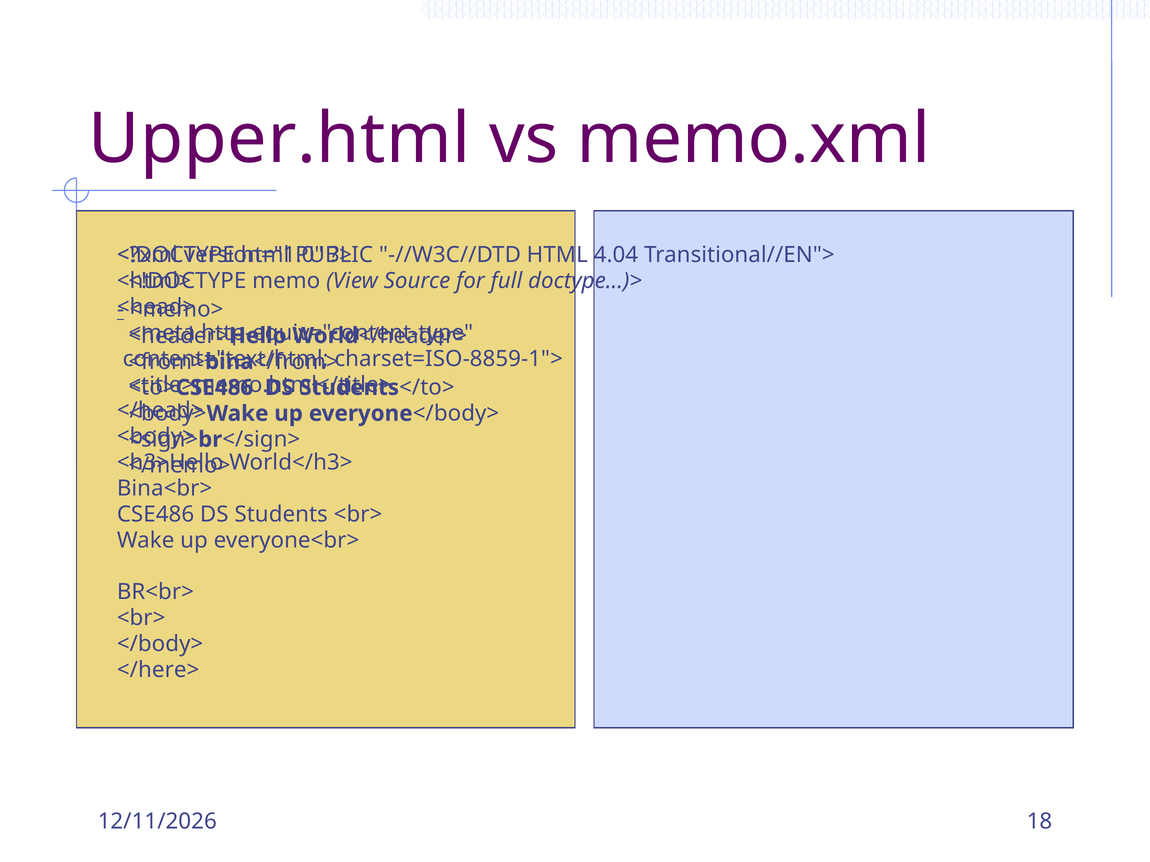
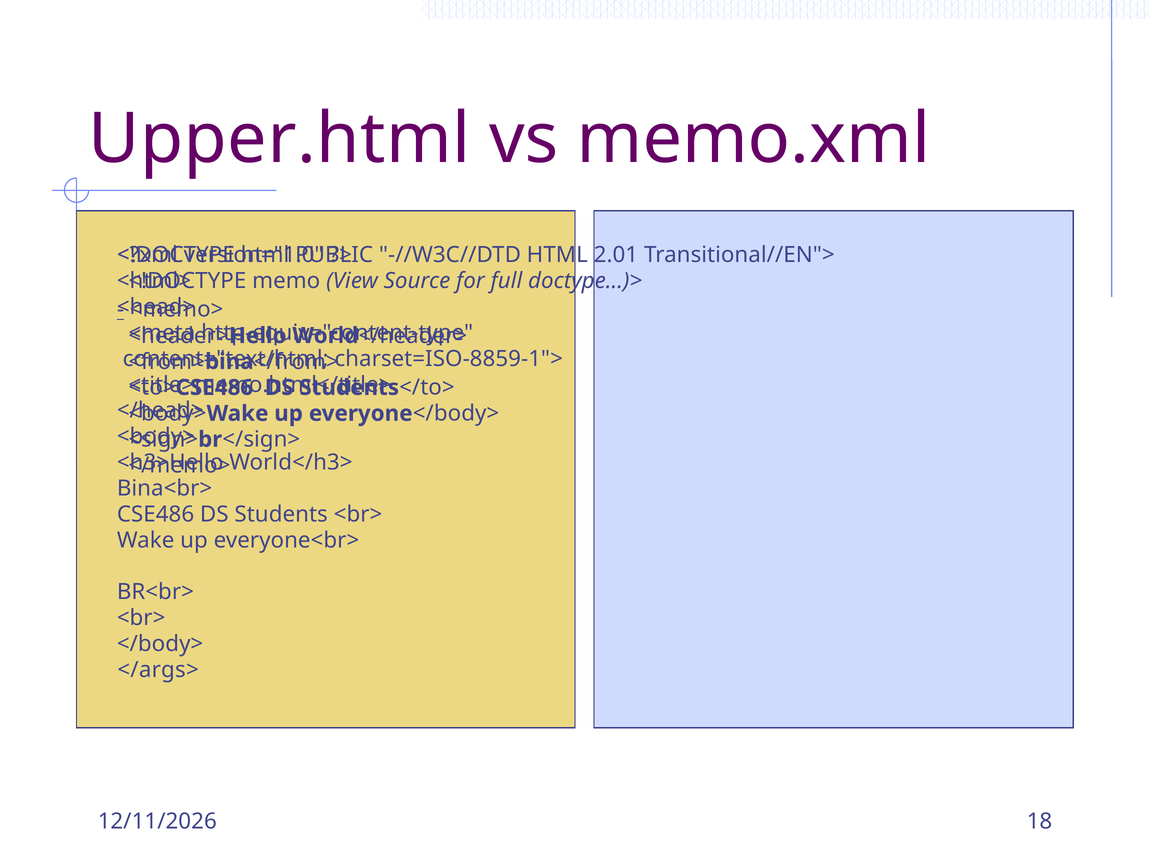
4.04: 4.04 -> 2.01 (616, 255)
</here>: </here> -> </args> (158, 670)
